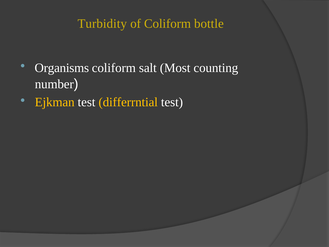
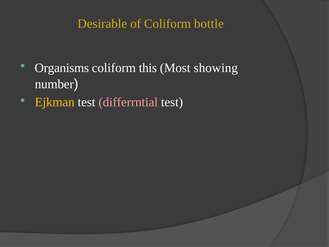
Turbidity: Turbidity -> Desirable (102, 24)
salt: salt -> this (148, 68)
counting: counting -> showing (216, 68)
differrntial colour: yellow -> pink (128, 102)
